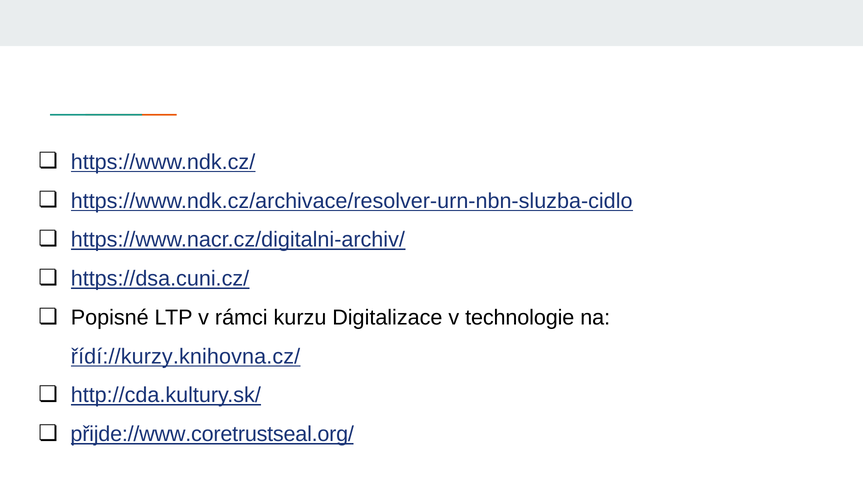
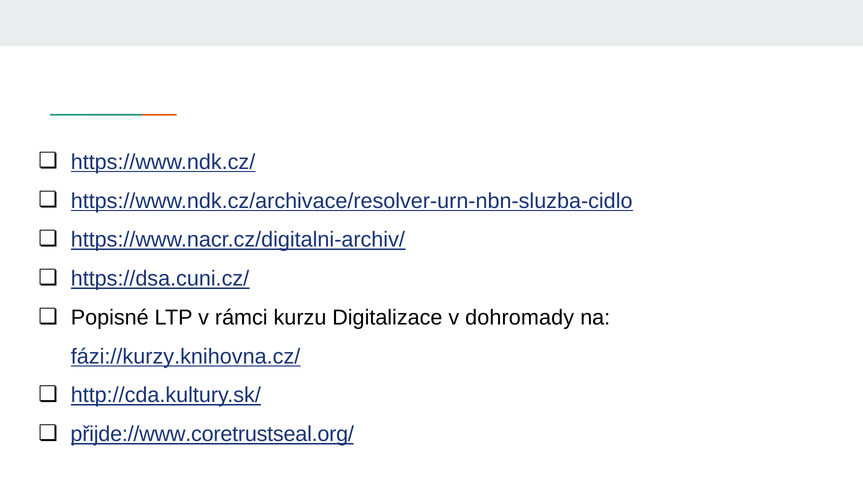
technologie: technologie -> dohromady (520, 317)
řídí://kurzy.knihovna.cz/: řídí://kurzy.knihovna.cz/ -> fázi://kurzy.knihovna.cz/ (186, 356)
